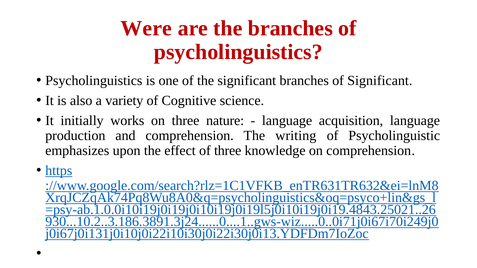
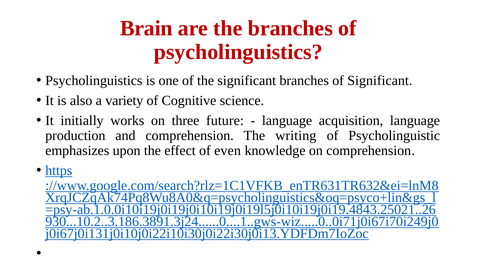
Were: Were -> Brain (146, 28)
nature: nature -> future (225, 121)
of three: three -> even (228, 151)
